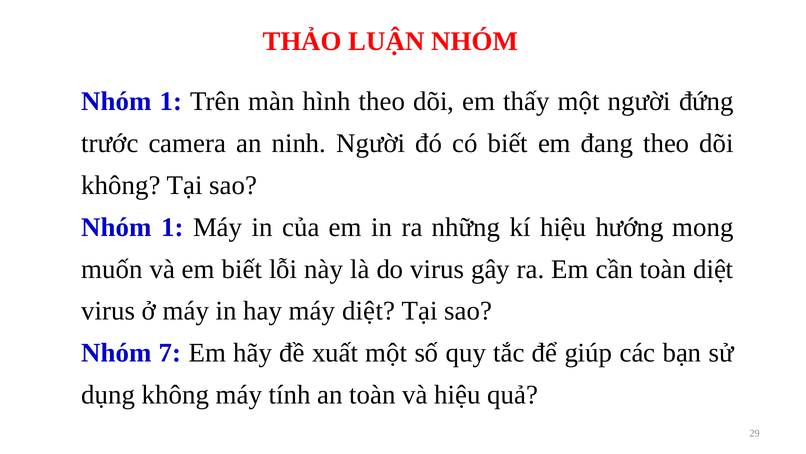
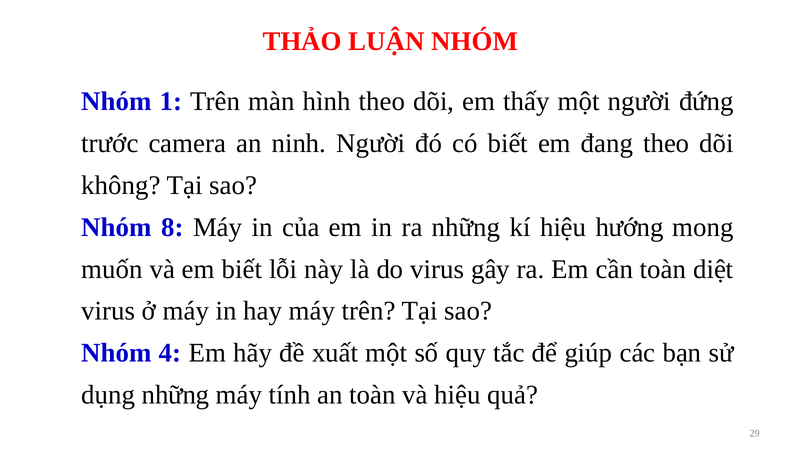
1: 1 -> 8 (172, 227)
máy diệt: diệt -> trên (369, 311)
7: 7 -> 4 (170, 353)
dụng không: không -> những (176, 395)
